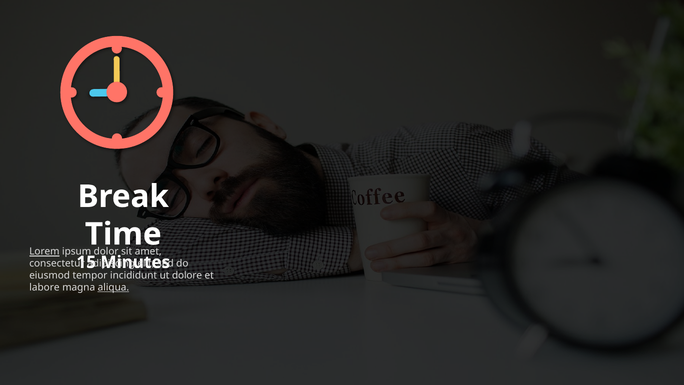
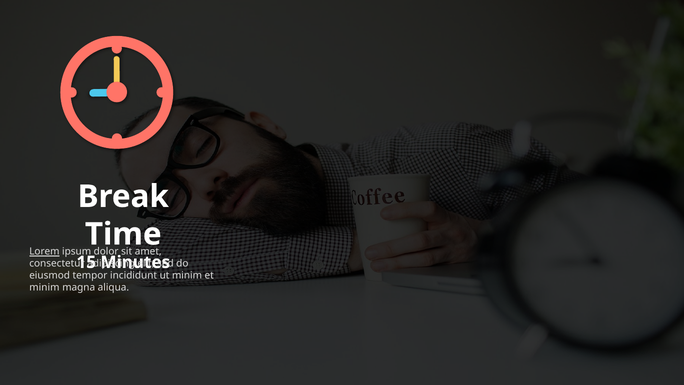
dolore: dolore -> minim (187, 275)
labore: labore -> minim (44, 287)
aliqua underline: present -> none (113, 287)
